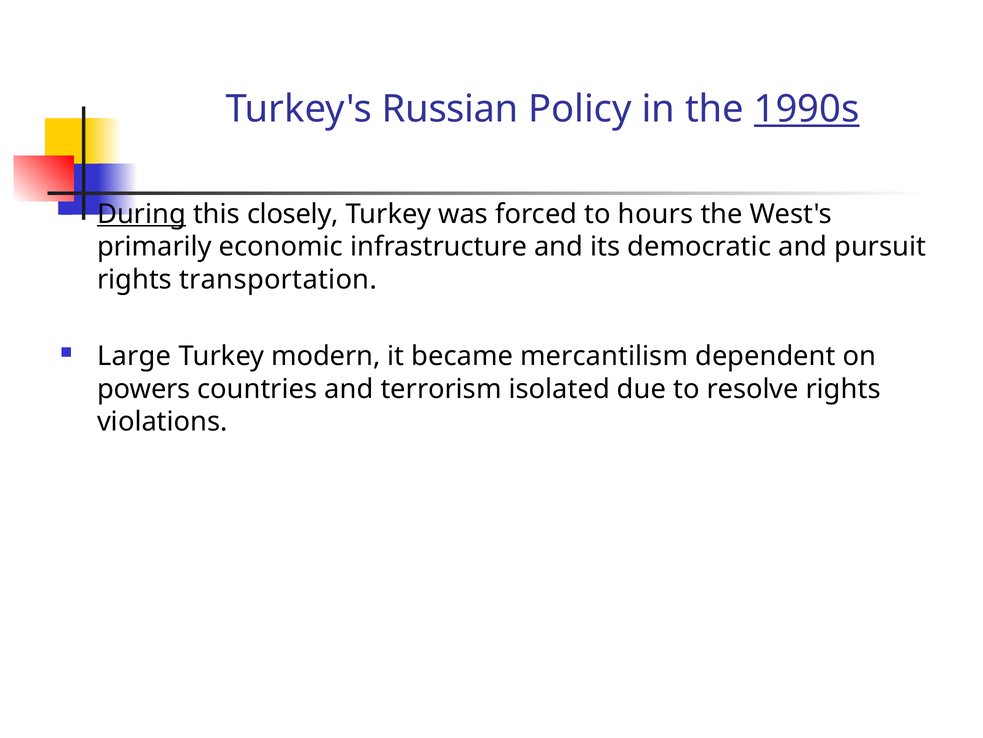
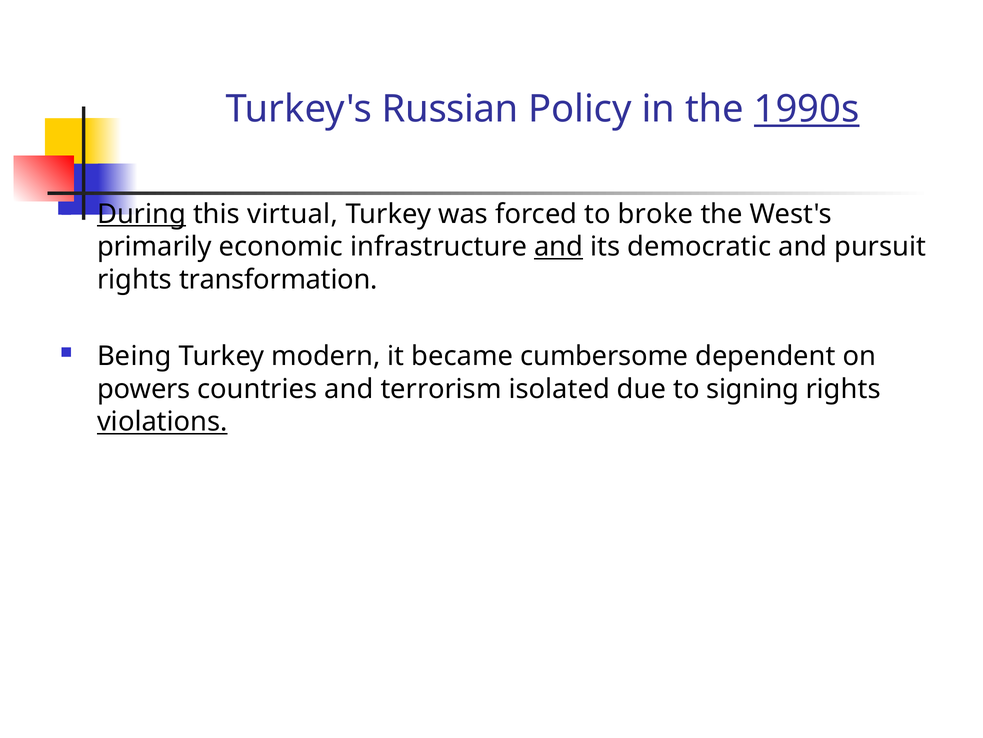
closely: closely -> virtual (293, 214)
hours: hours -> broke (656, 214)
and underline: none -> present (559, 247)
transportation: transportation -> transformation (278, 279)
Large: Large -> Being (134, 356)
mercantilism: mercantilism -> cumbersome (604, 356)
resolve: resolve -> signing (753, 389)
violations underline: none -> present (162, 421)
